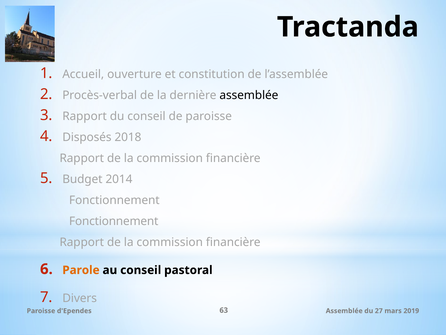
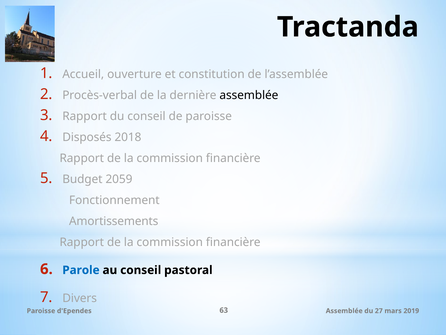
2014: 2014 -> 2059 (119, 179)
Fonctionnement: Fonctionnement -> Amortissements (114, 221)
Parole colour: orange -> blue (81, 270)
